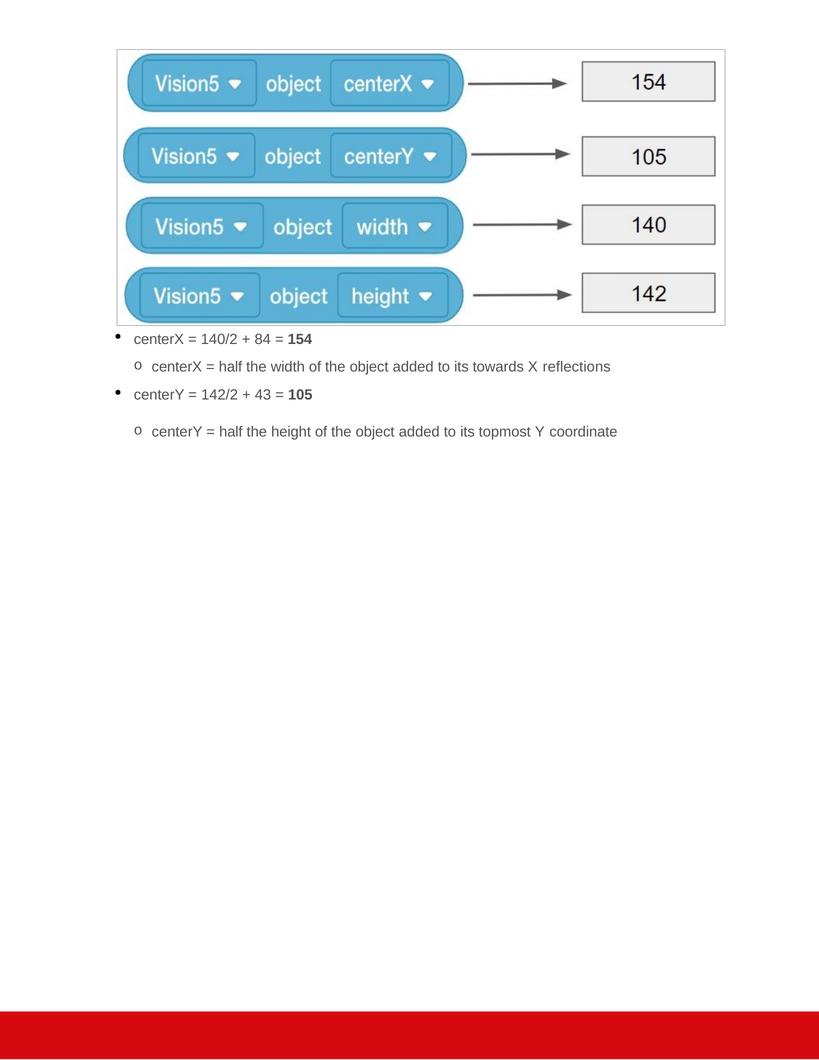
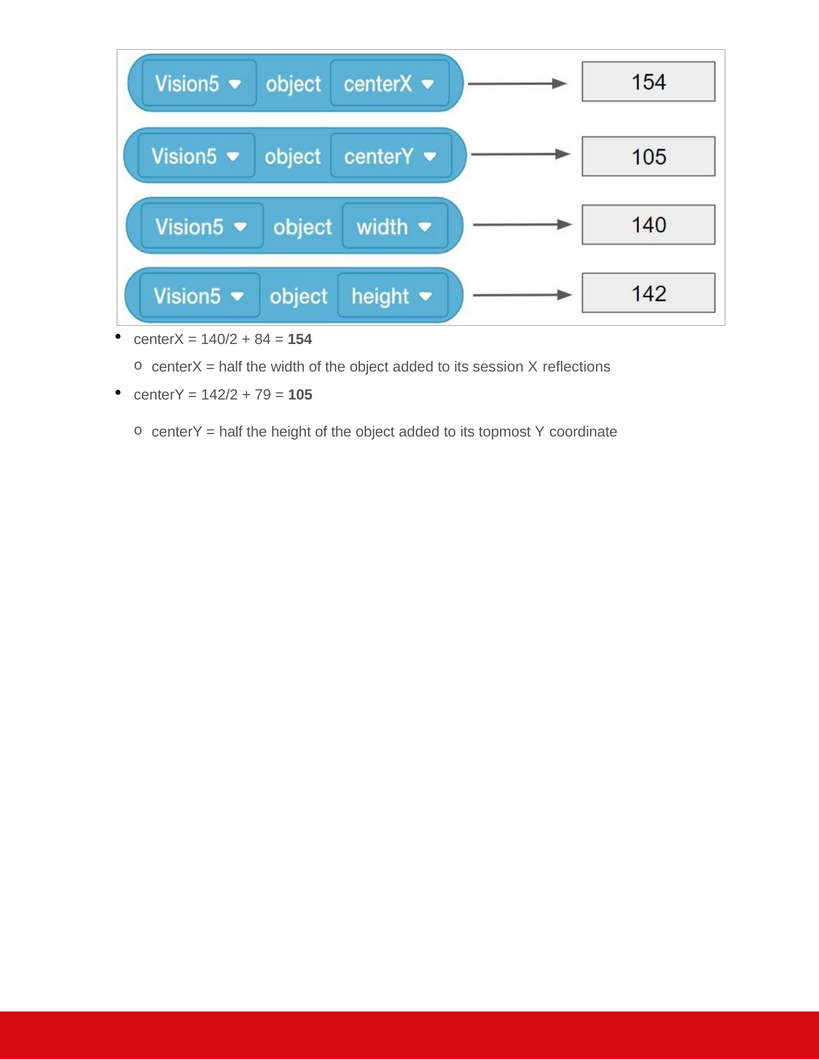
towards: towards -> session (498, 367)
43: 43 -> 79 (263, 395)
